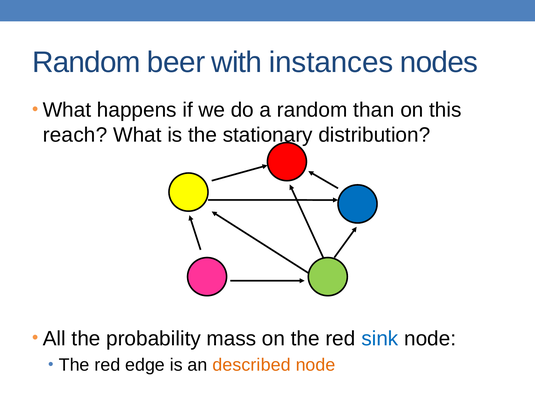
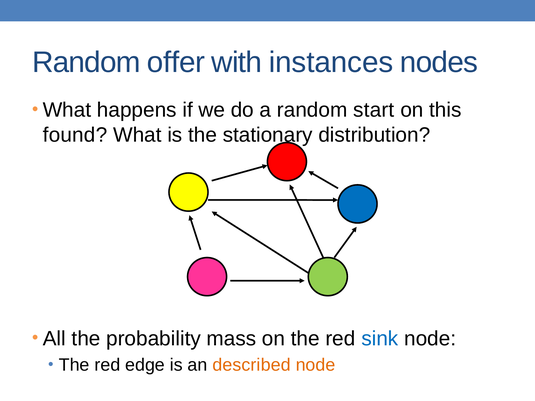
beer: beer -> offer (176, 62)
than: than -> start (374, 110)
reach: reach -> found (75, 135)
